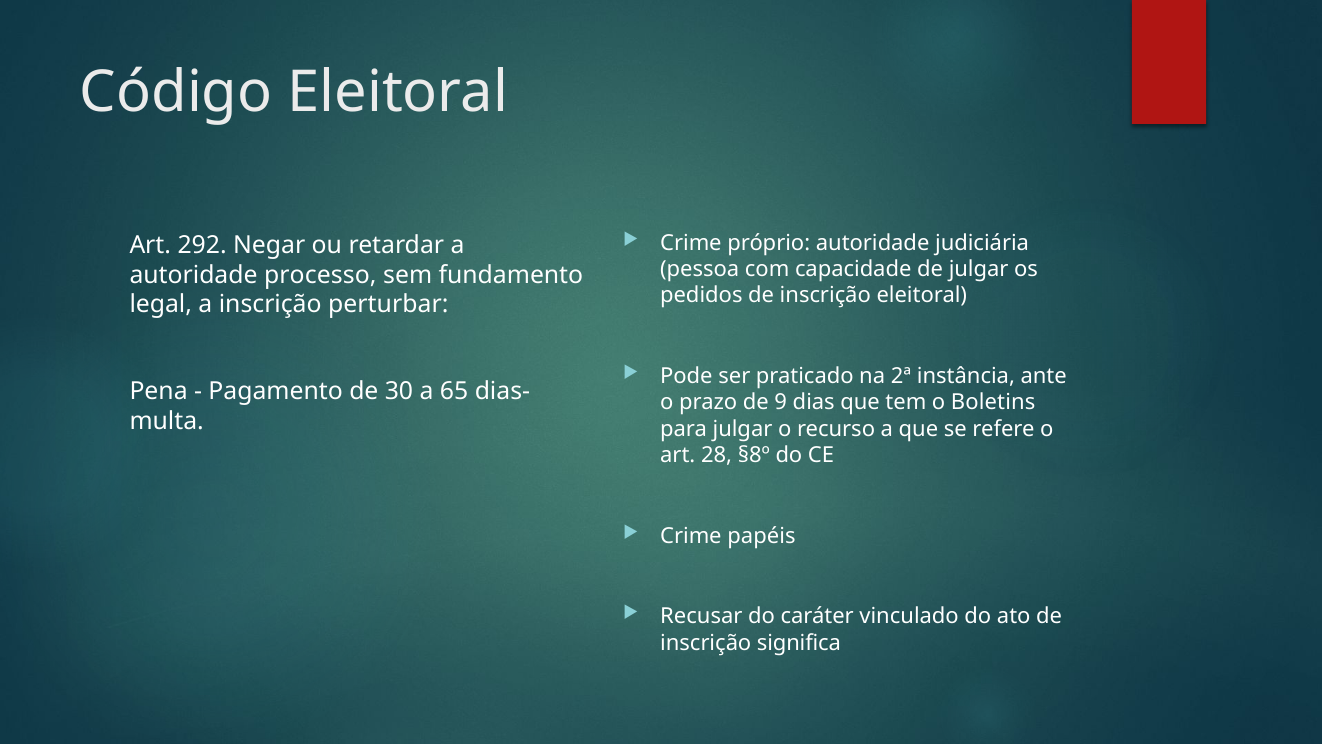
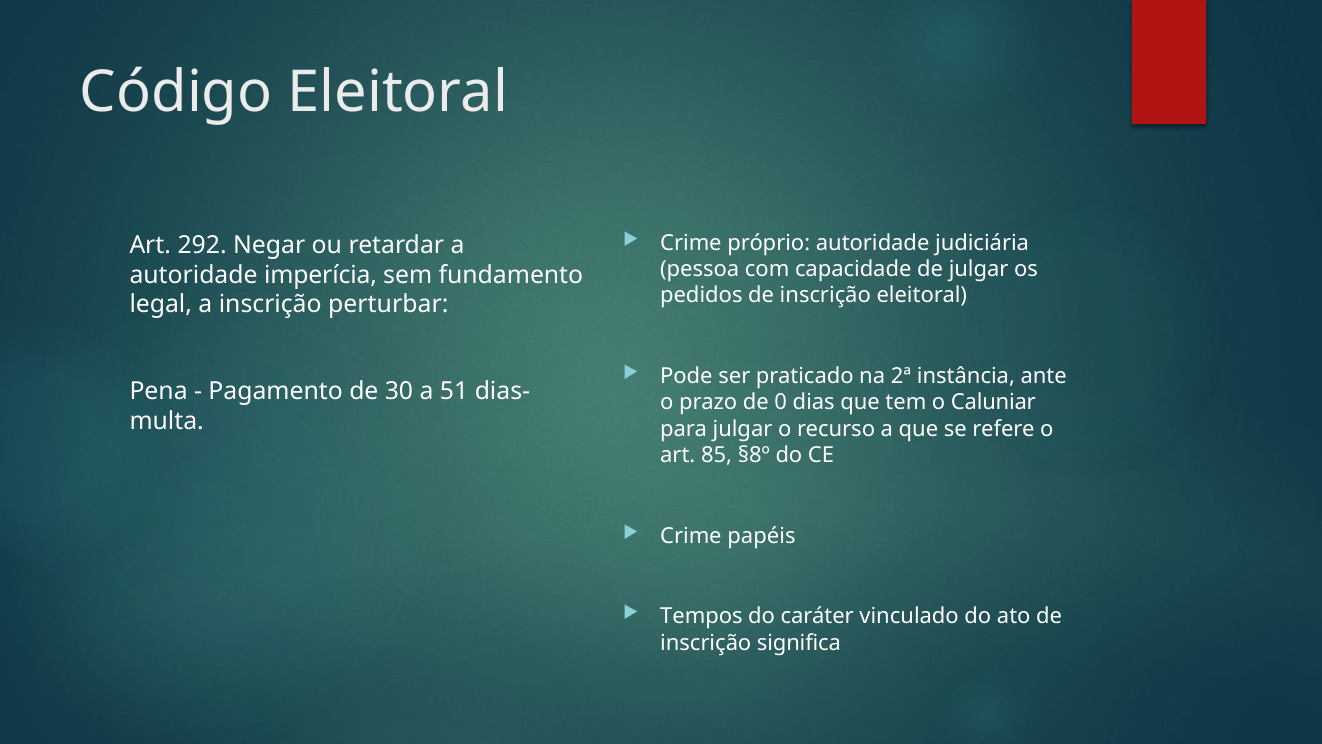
processo: processo -> imperícia (320, 275)
65: 65 -> 51 (454, 392)
9: 9 -> 0 (781, 402)
Boletins: Boletins -> Caluniar (993, 402)
28: 28 -> 85 (717, 455)
Recusar: Recusar -> Tempos (701, 616)
